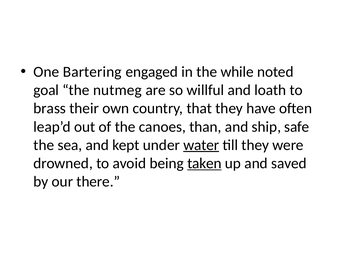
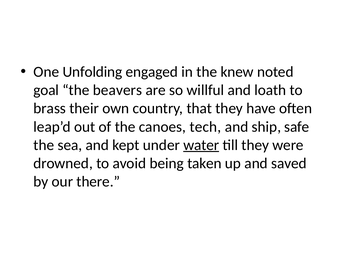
Bartering: Bartering -> Unfolding (92, 72)
while: while -> knew (237, 72)
nutmeg: nutmeg -> beavers (117, 90)
than: than -> tech (205, 127)
taken underline: present -> none (204, 163)
